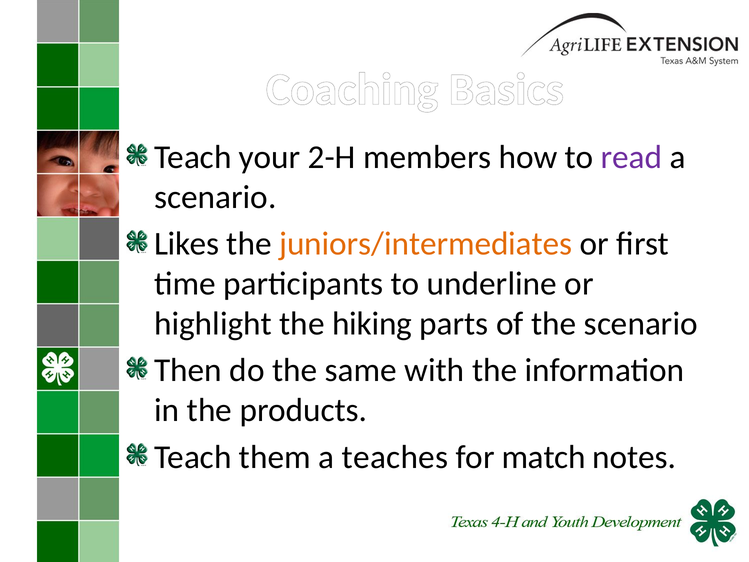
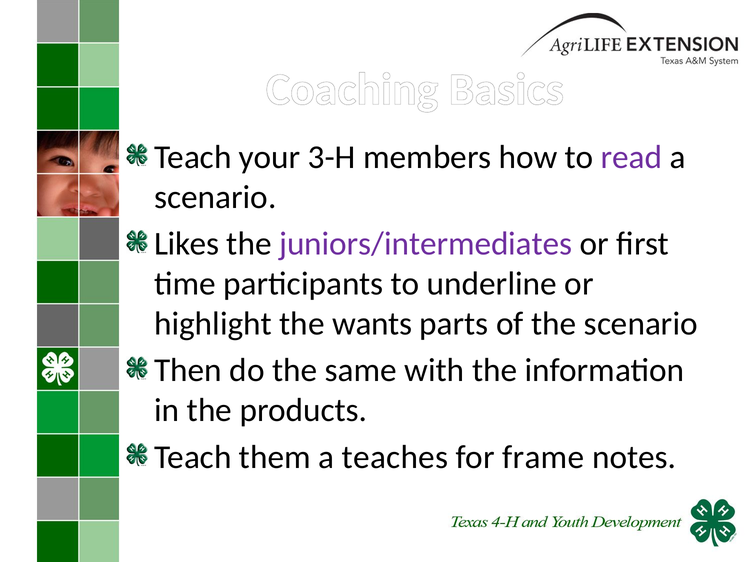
2-H: 2-H -> 3-H (332, 157)
juniors/intermediates colour: orange -> purple (426, 244)
hiking: hiking -> wants (372, 324)
match: match -> frame (543, 457)
